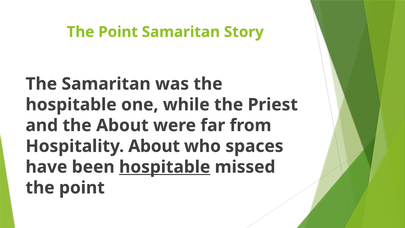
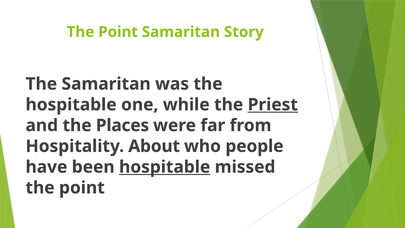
Priest underline: none -> present (273, 105)
the About: About -> Places (122, 125)
spaces: spaces -> people (254, 146)
